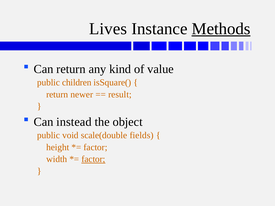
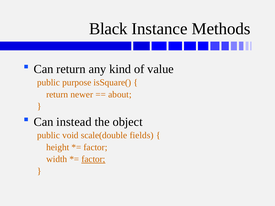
Lives: Lives -> Black (108, 29)
Methods underline: present -> none (221, 29)
children: children -> purpose (77, 83)
result: result -> about (120, 95)
